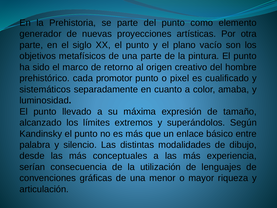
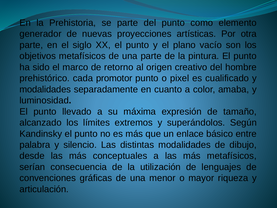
sistemáticos: sistemáticos -> modalidades (45, 89)
más experiencia: experiencia -> metafísicos (232, 156)
